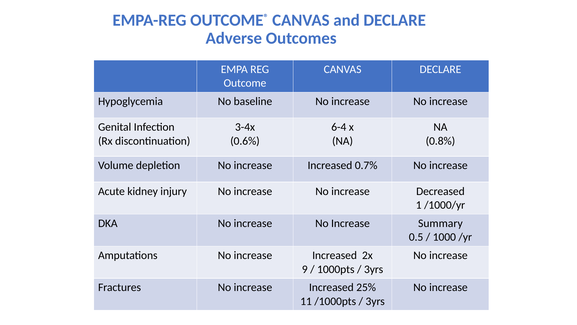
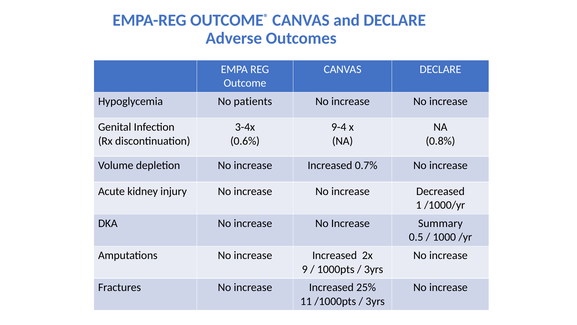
baseline: baseline -> patients (253, 101)
6-4: 6-4 -> 9-4 (339, 127)
